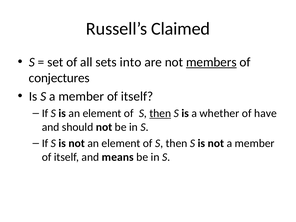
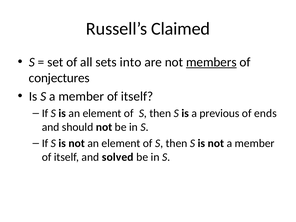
then underline: present -> none (160, 113)
whether: whether -> previous (219, 113)
have: have -> ends (265, 113)
means: means -> solved (118, 157)
